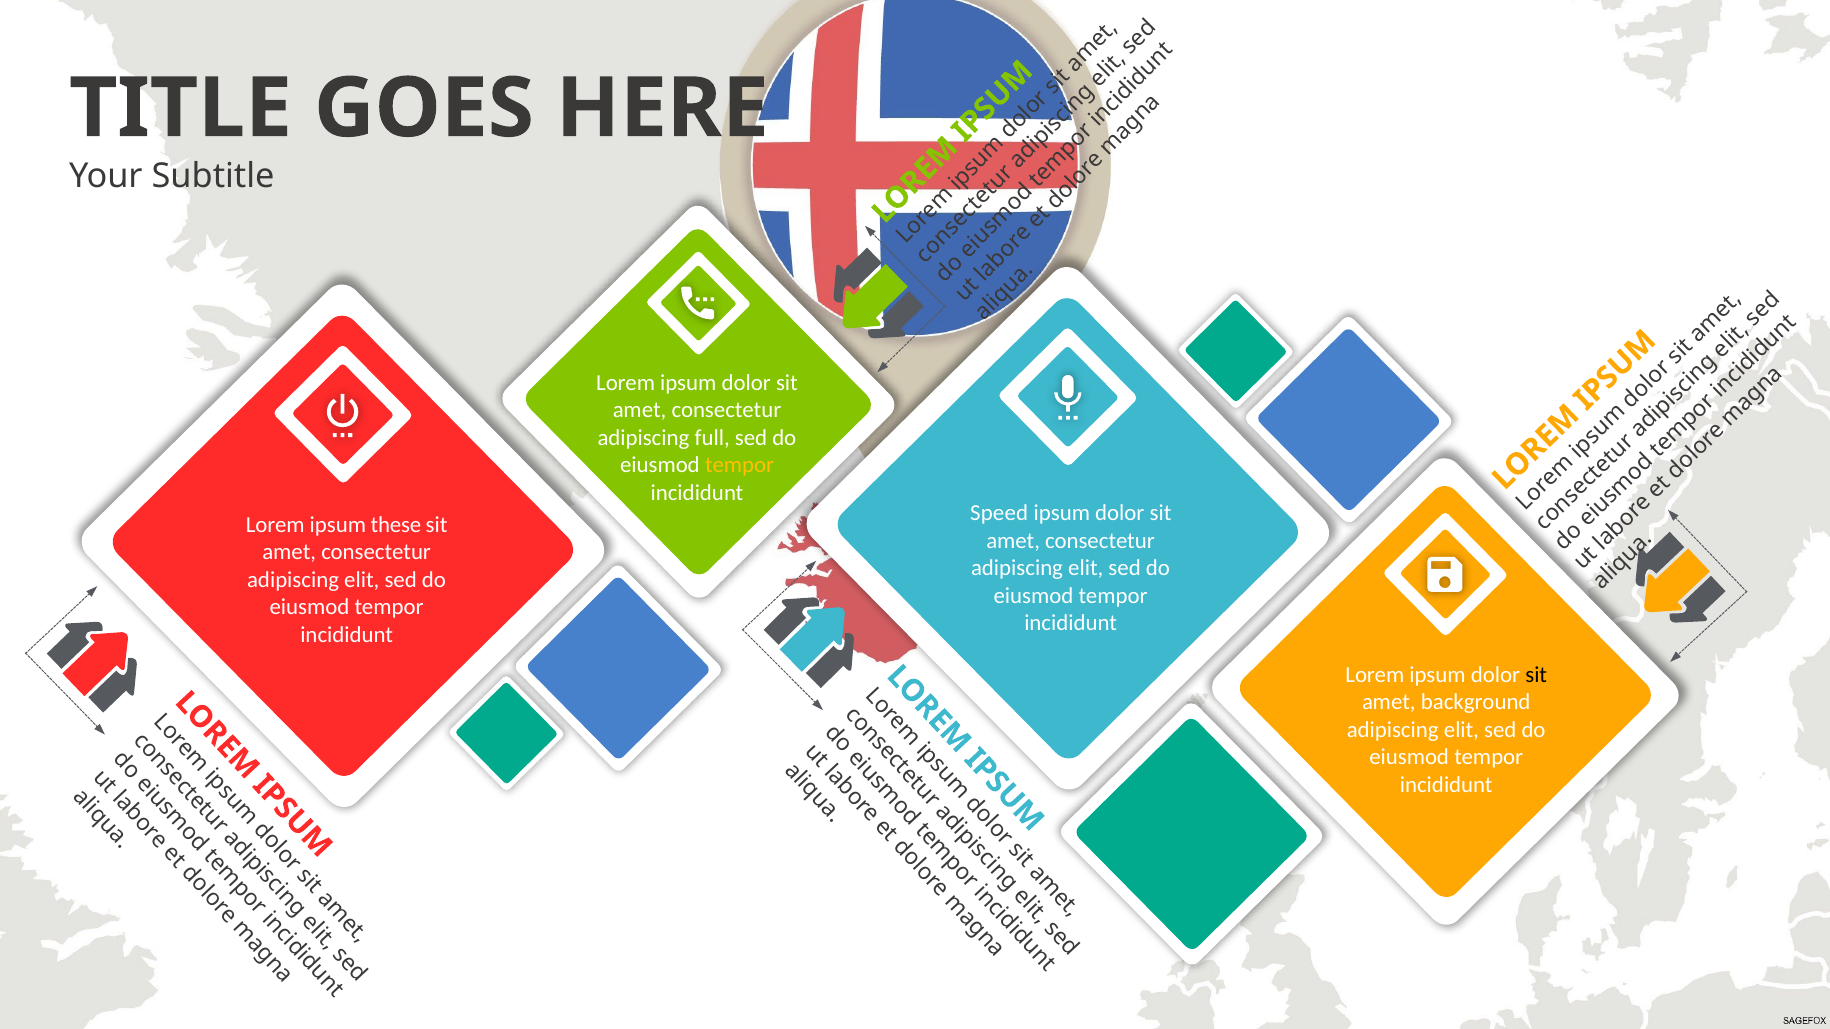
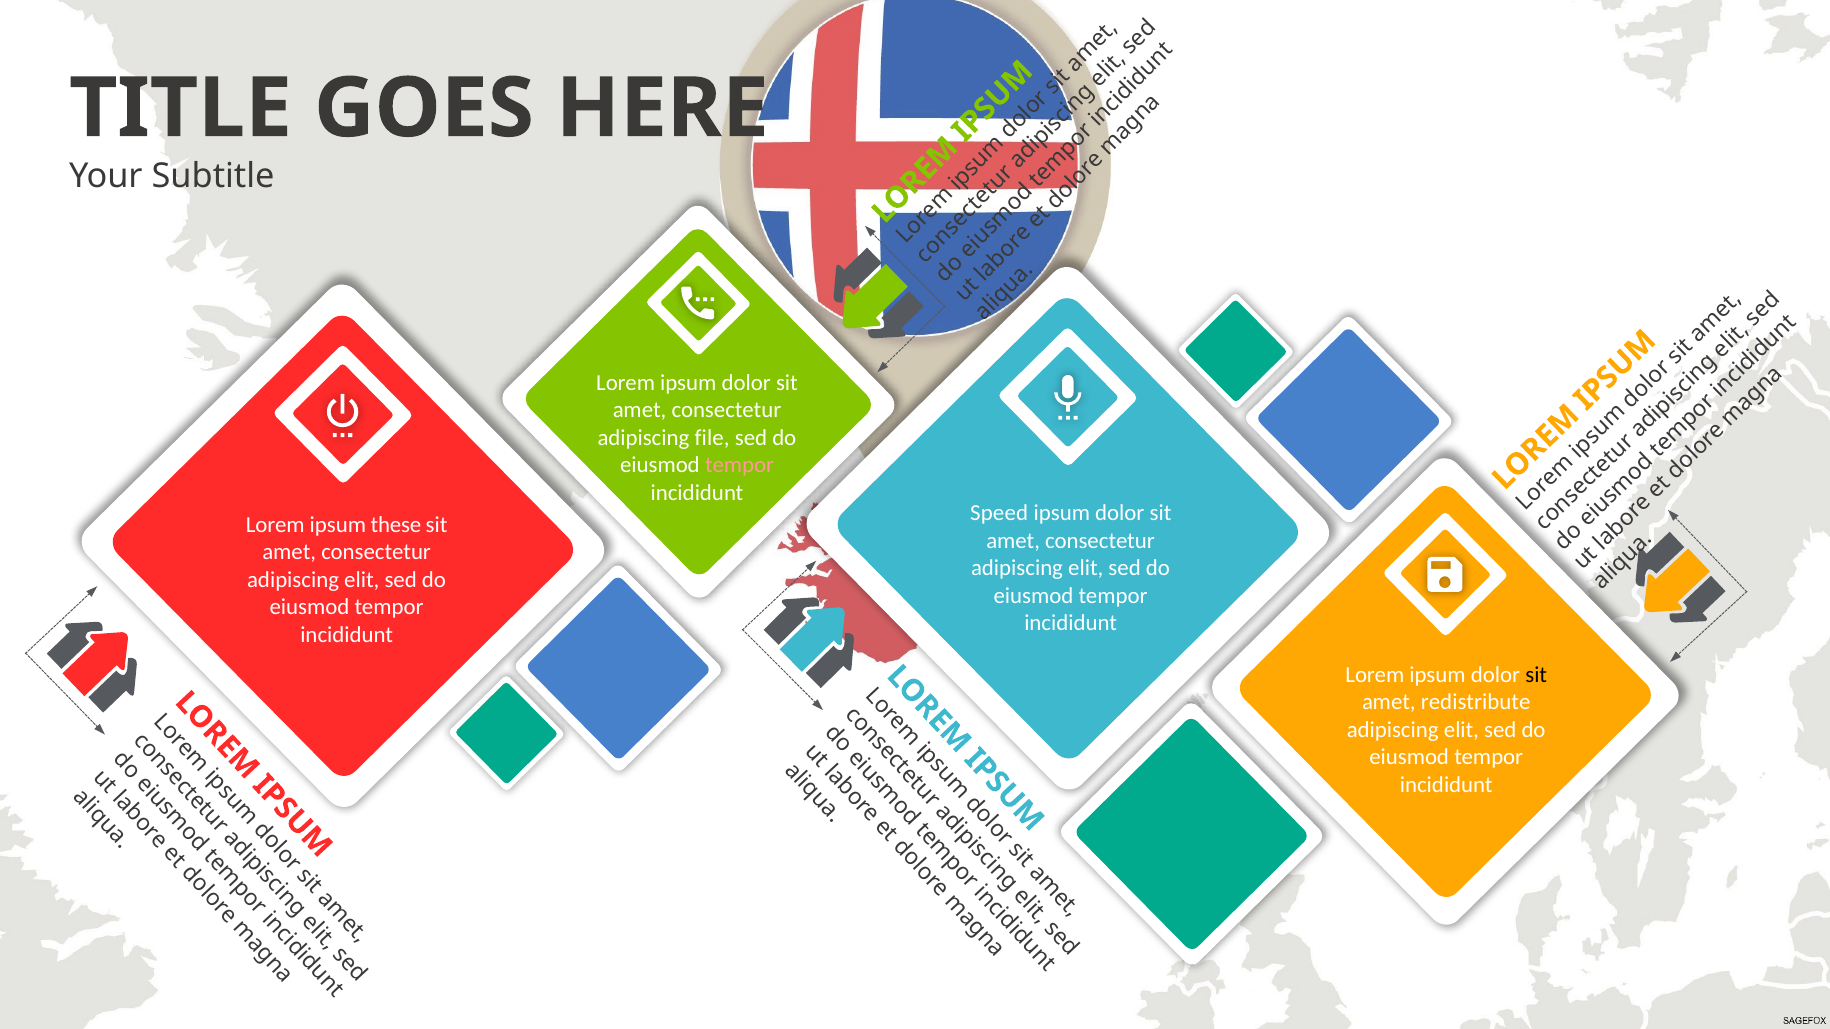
full: full -> file (712, 438)
tempor colour: yellow -> pink (740, 465)
background: background -> redistribute (1476, 703)
